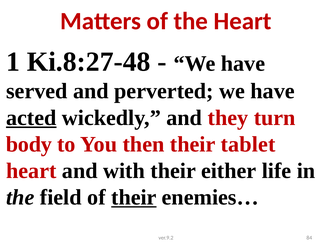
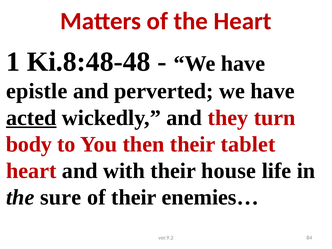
Ki.8:27-48: Ki.8:27-48 -> Ki.8:48-48 (89, 62)
served: served -> epistle (37, 91)
either: either -> house (229, 171)
field: field -> sure (61, 197)
their underline: present -> none (134, 197)
